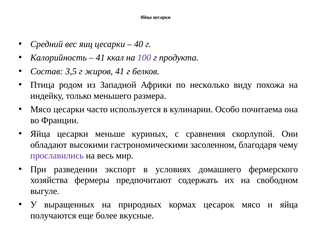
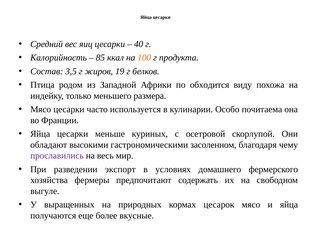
41: 41 -> 85 (100, 58)
100 colour: purple -> orange (144, 58)
жиров 41: 41 -> 19 (120, 71)
несколько: несколько -> обходится (210, 85)
сравнения: сравнения -> осетровой (206, 134)
